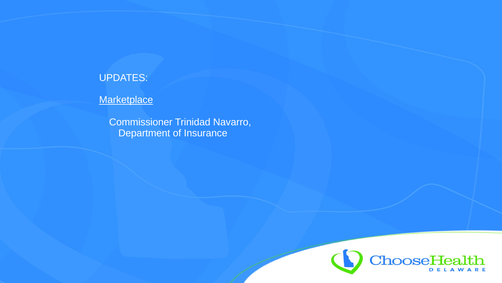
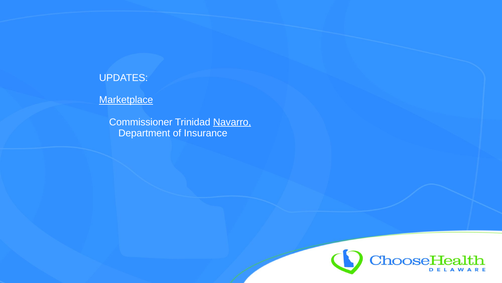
Navarro underline: none -> present (232, 122)
